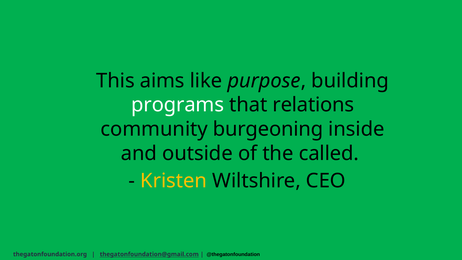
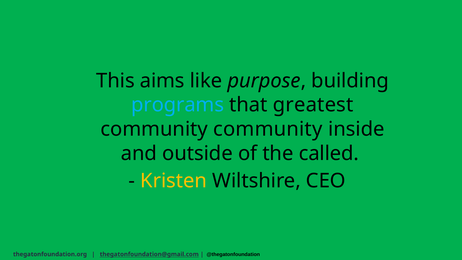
programs colour: white -> light blue (178, 105)
relations: relations -> greatest (313, 105)
community burgeoning: burgeoning -> community (268, 129)
